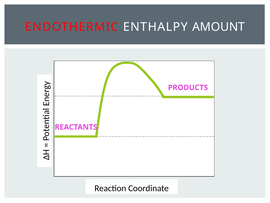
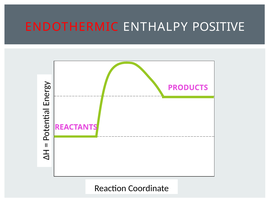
AMOUNT: AMOUNT -> POSITIVE (219, 27)
